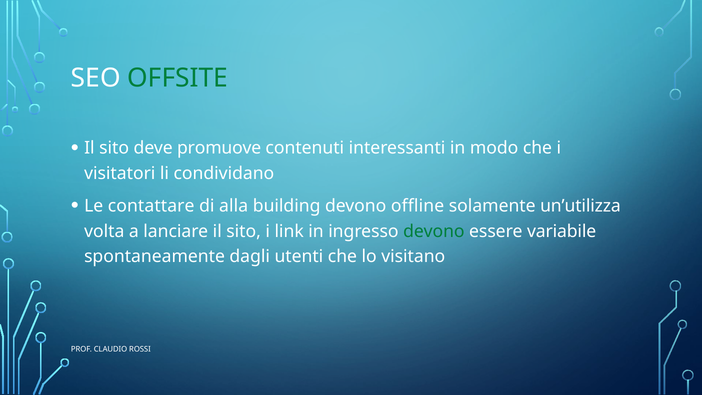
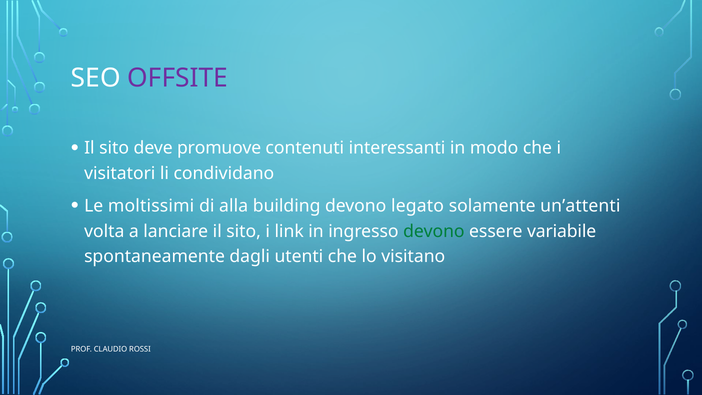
OFFSITE colour: green -> purple (178, 78)
contattare: contattare -> moltissimi (151, 206)
offline: offline -> legato (418, 206)
un’utilizza: un’utilizza -> un’attenti (580, 206)
